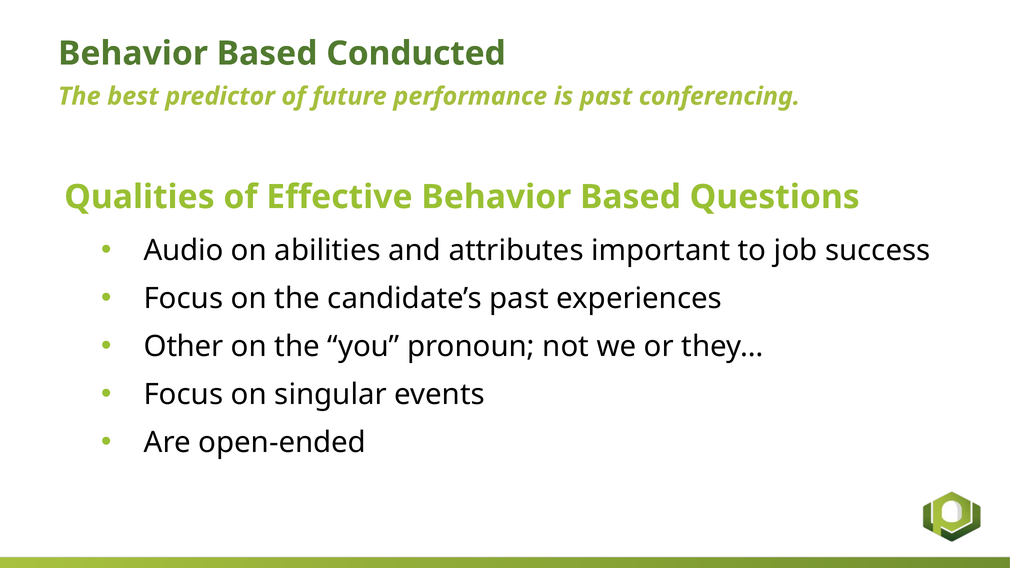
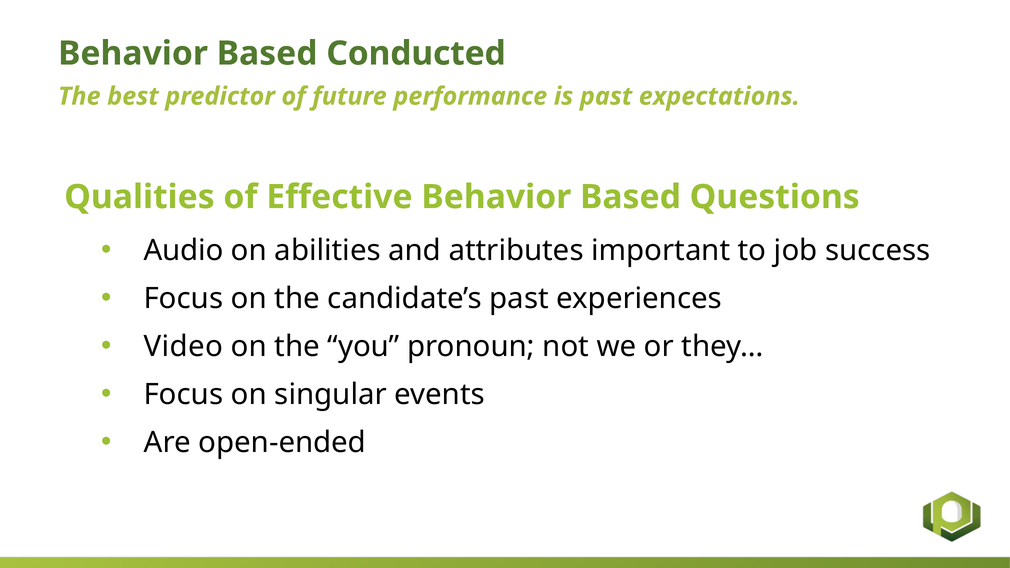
conferencing: conferencing -> expectations (719, 96)
Other: Other -> Video (183, 347)
